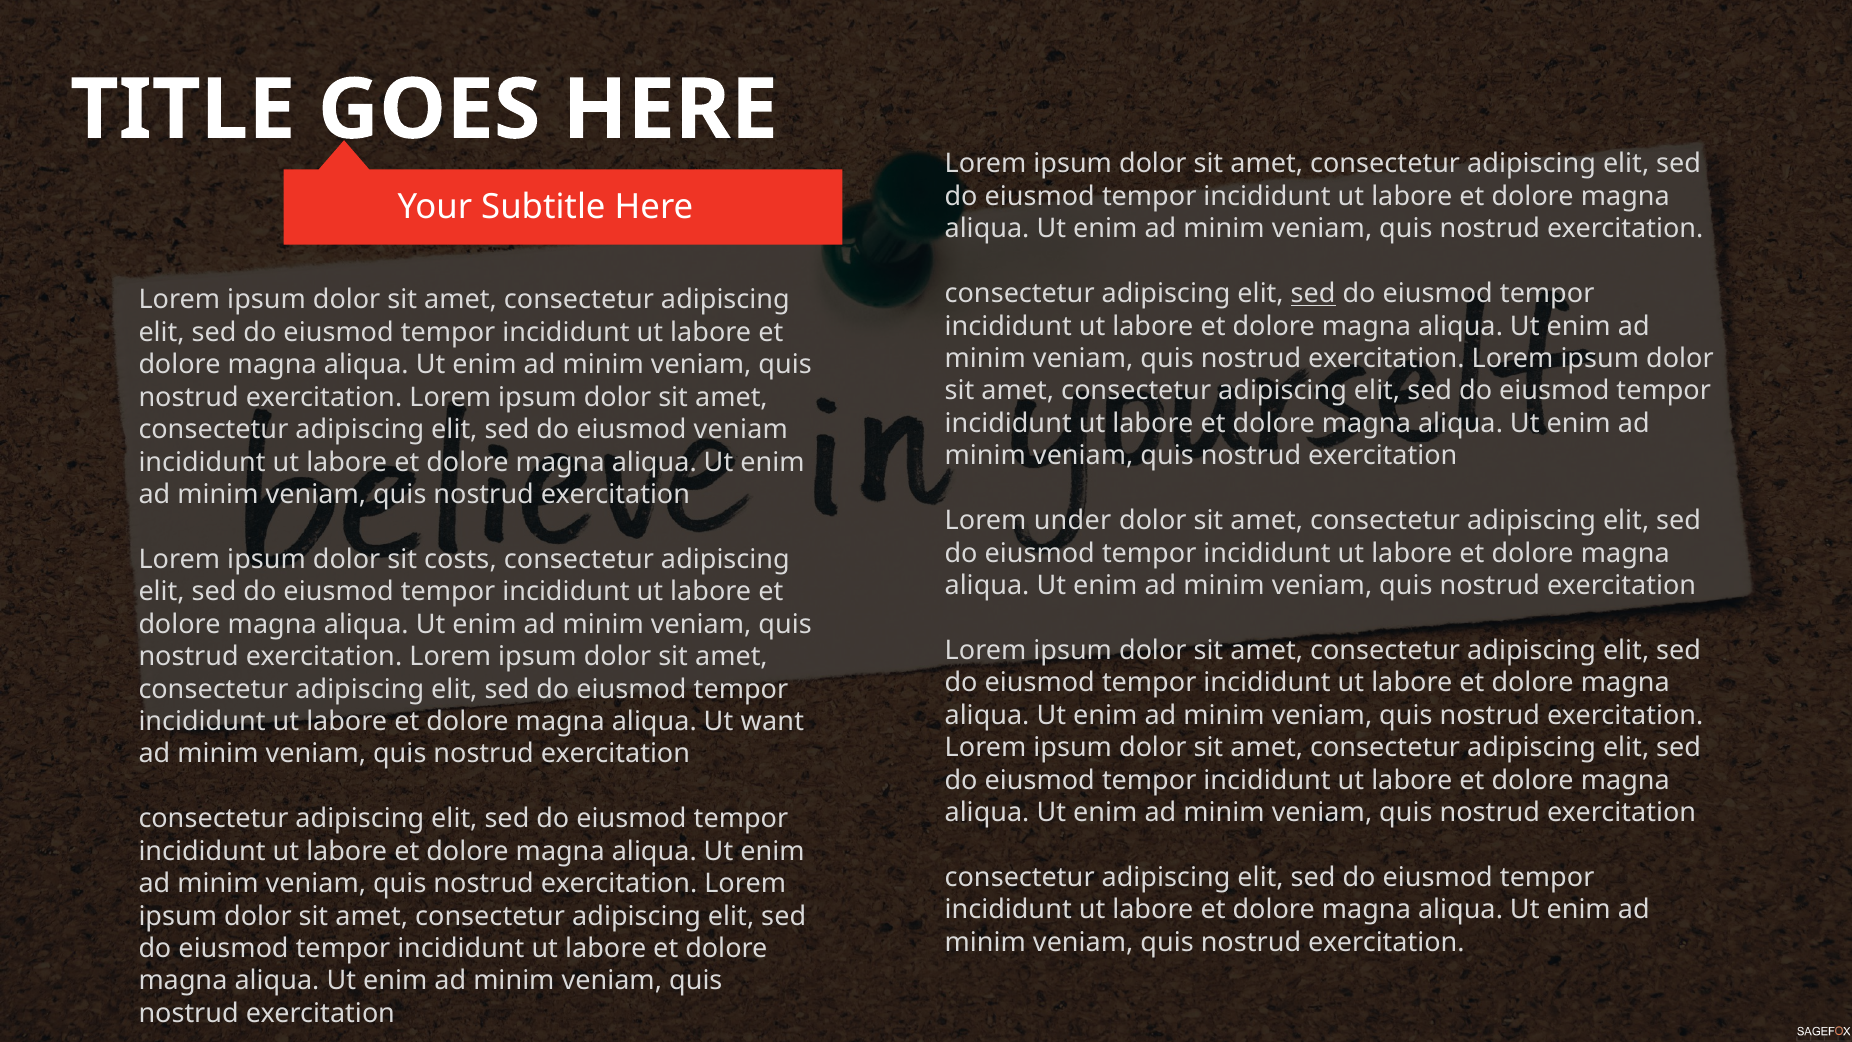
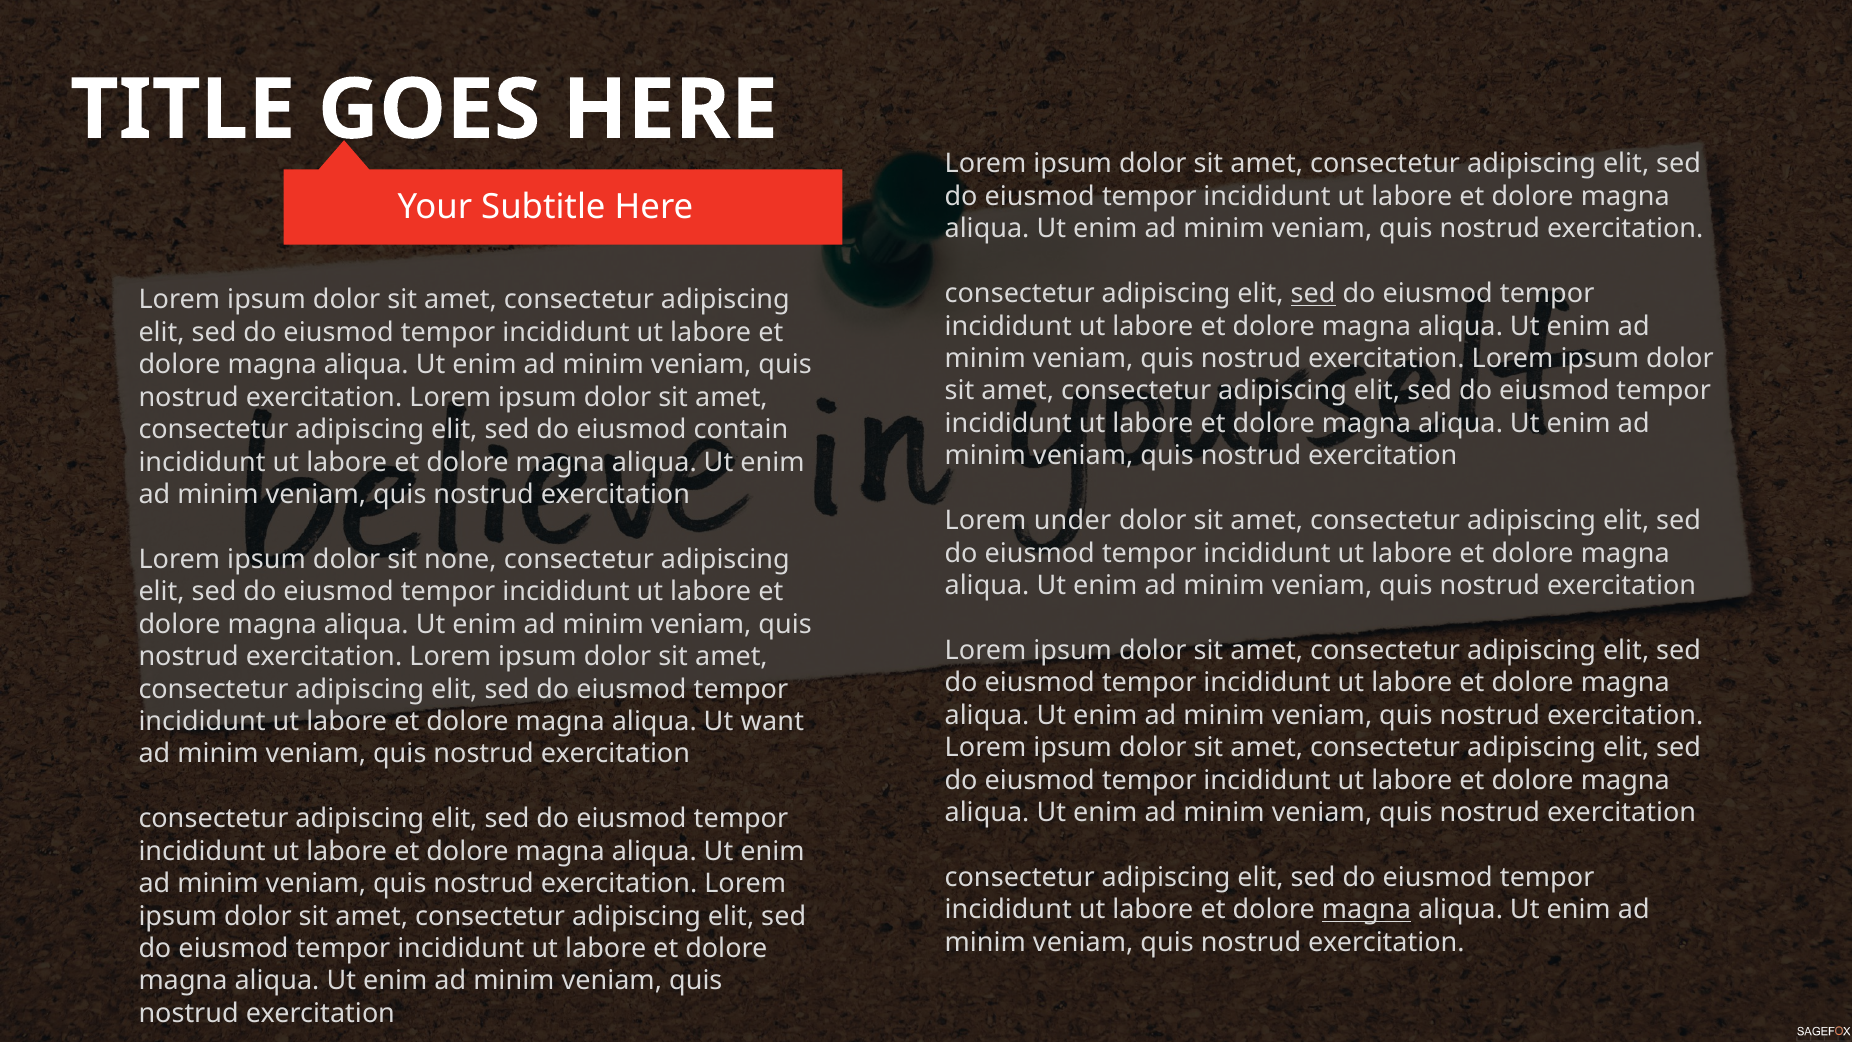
eiusmod veniam: veniam -> contain (741, 430)
costs: costs -> none (460, 559)
magna underline: none -> present (1366, 910)
